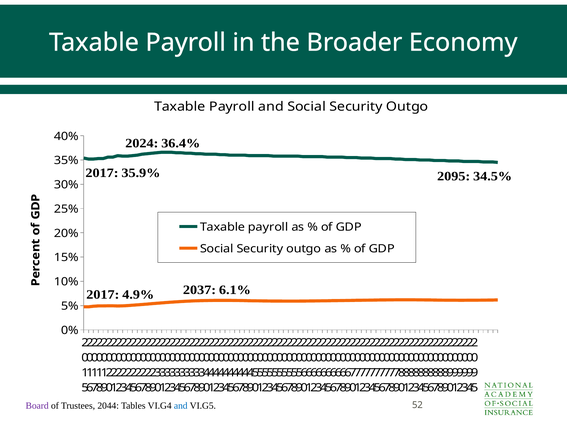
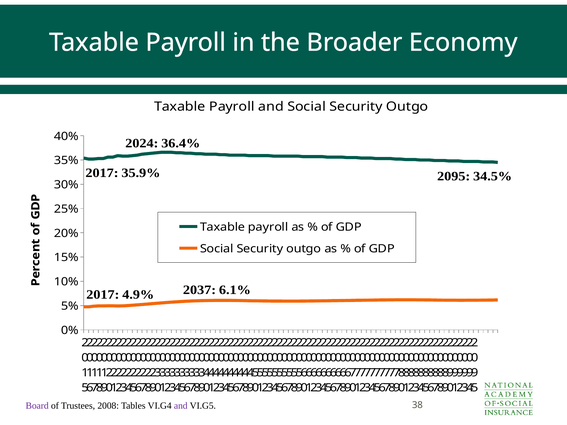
2044: 2044 -> 2008 (108, 406)
and colour: blue -> purple (181, 406)
52: 52 -> 38 (417, 405)
